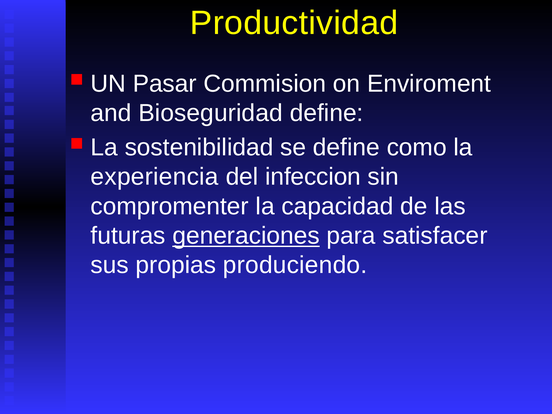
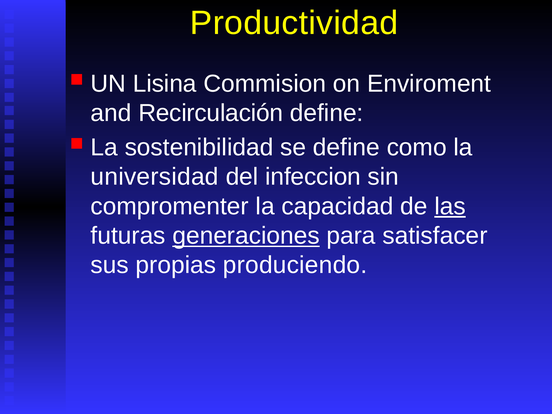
Pasar: Pasar -> Lisina (165, 84)
Bioseguridad: Bioseguridad -> Recirculación (211, 113)
experiencia: experiencia -> universidad (155, 177)
las underline: none -> present (450, 206)
